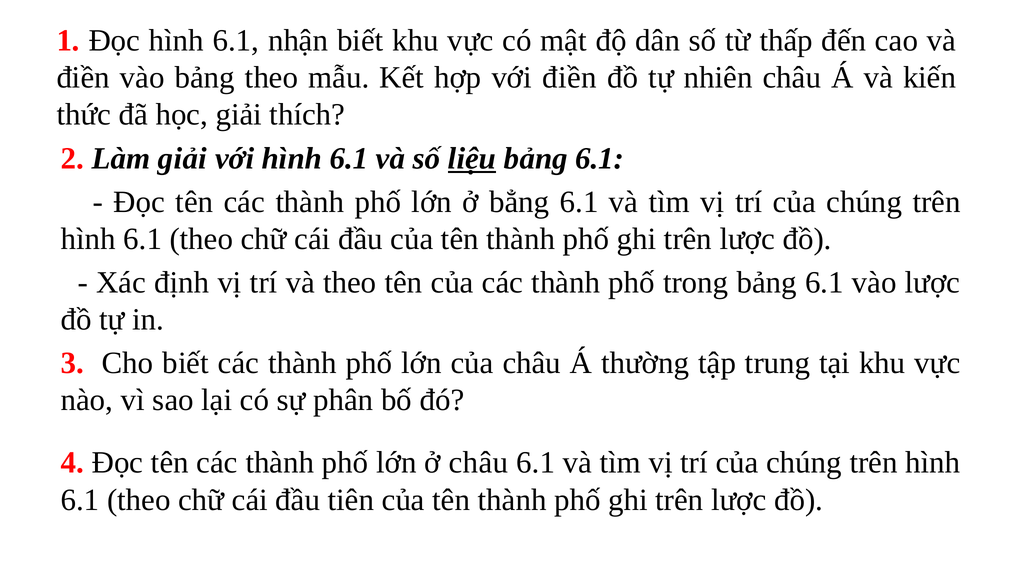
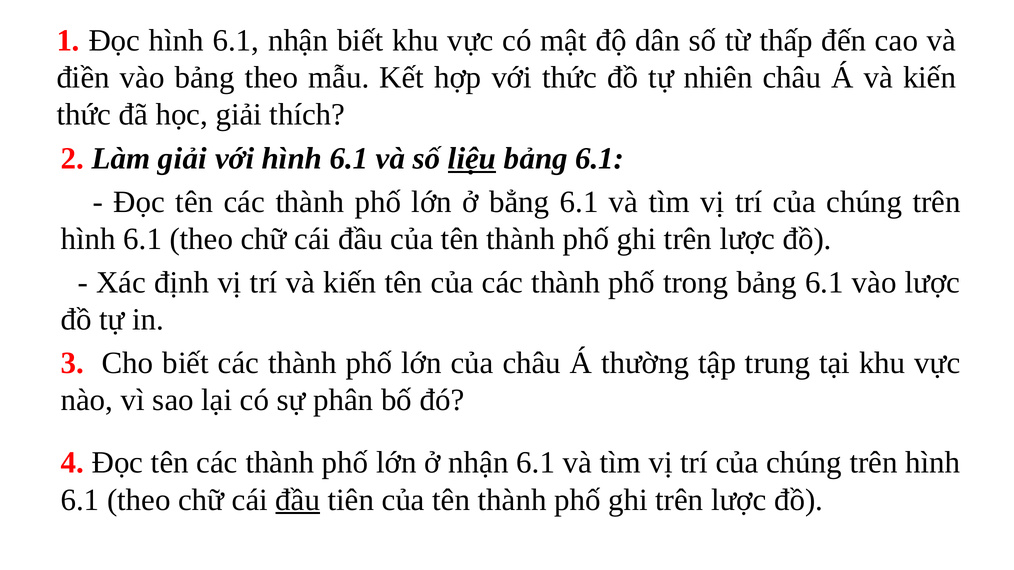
với điền: điền -> thức (570, 78)
trí và theo: theo -> kiến (350, 283)
ở châu: châu -> nhận (479, 463)
đầu underline: none -> present (298, 500)
